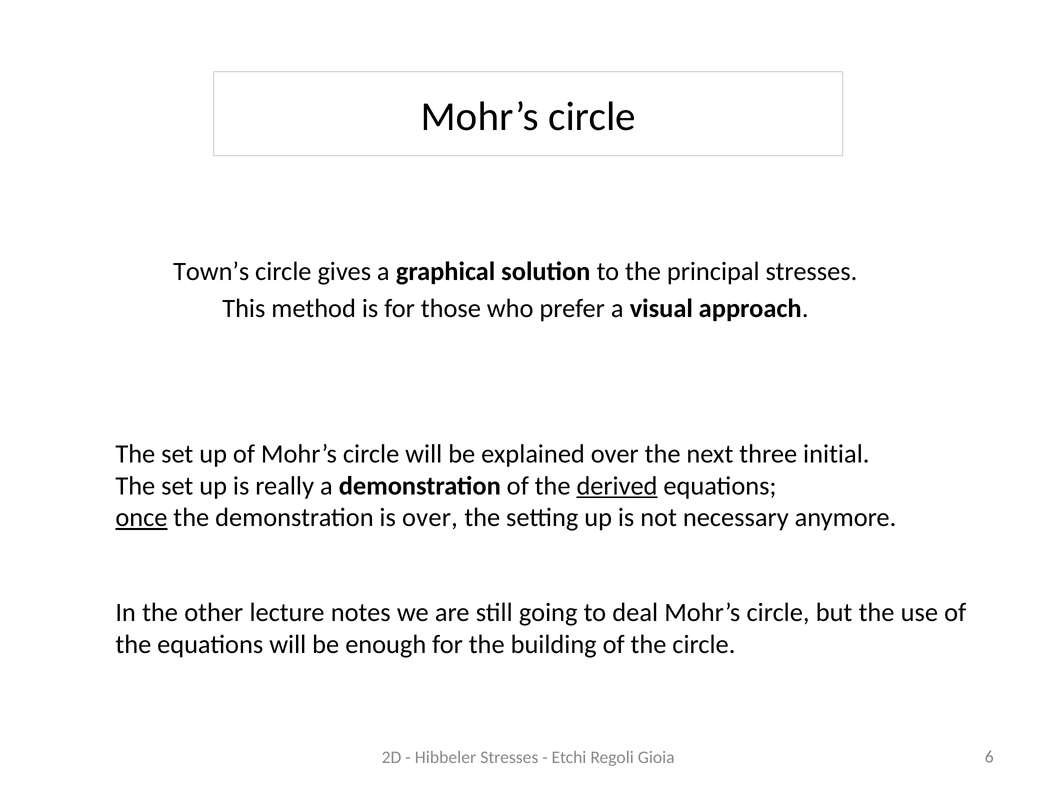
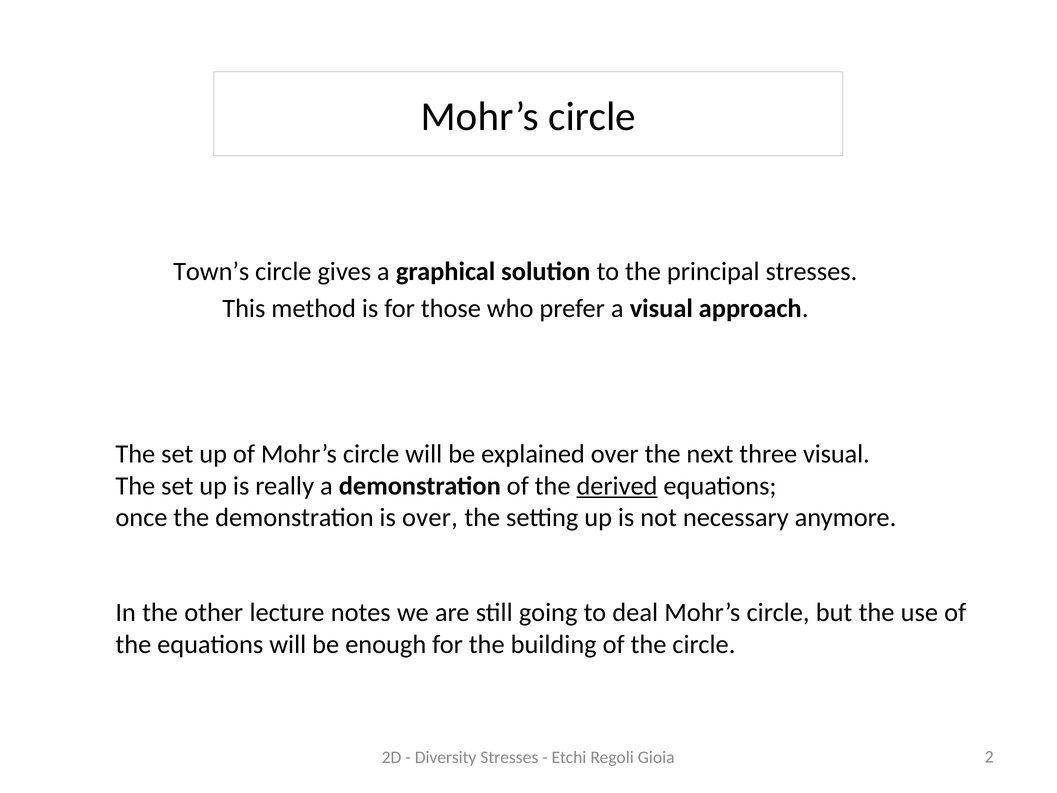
three initial: initial -> visual (836, 454)
once underline: present -> none (141, 517)
Hibbeler: Hibbeler -> Diversity (446, 757)
6: 6 -> 2 (989, 757)
